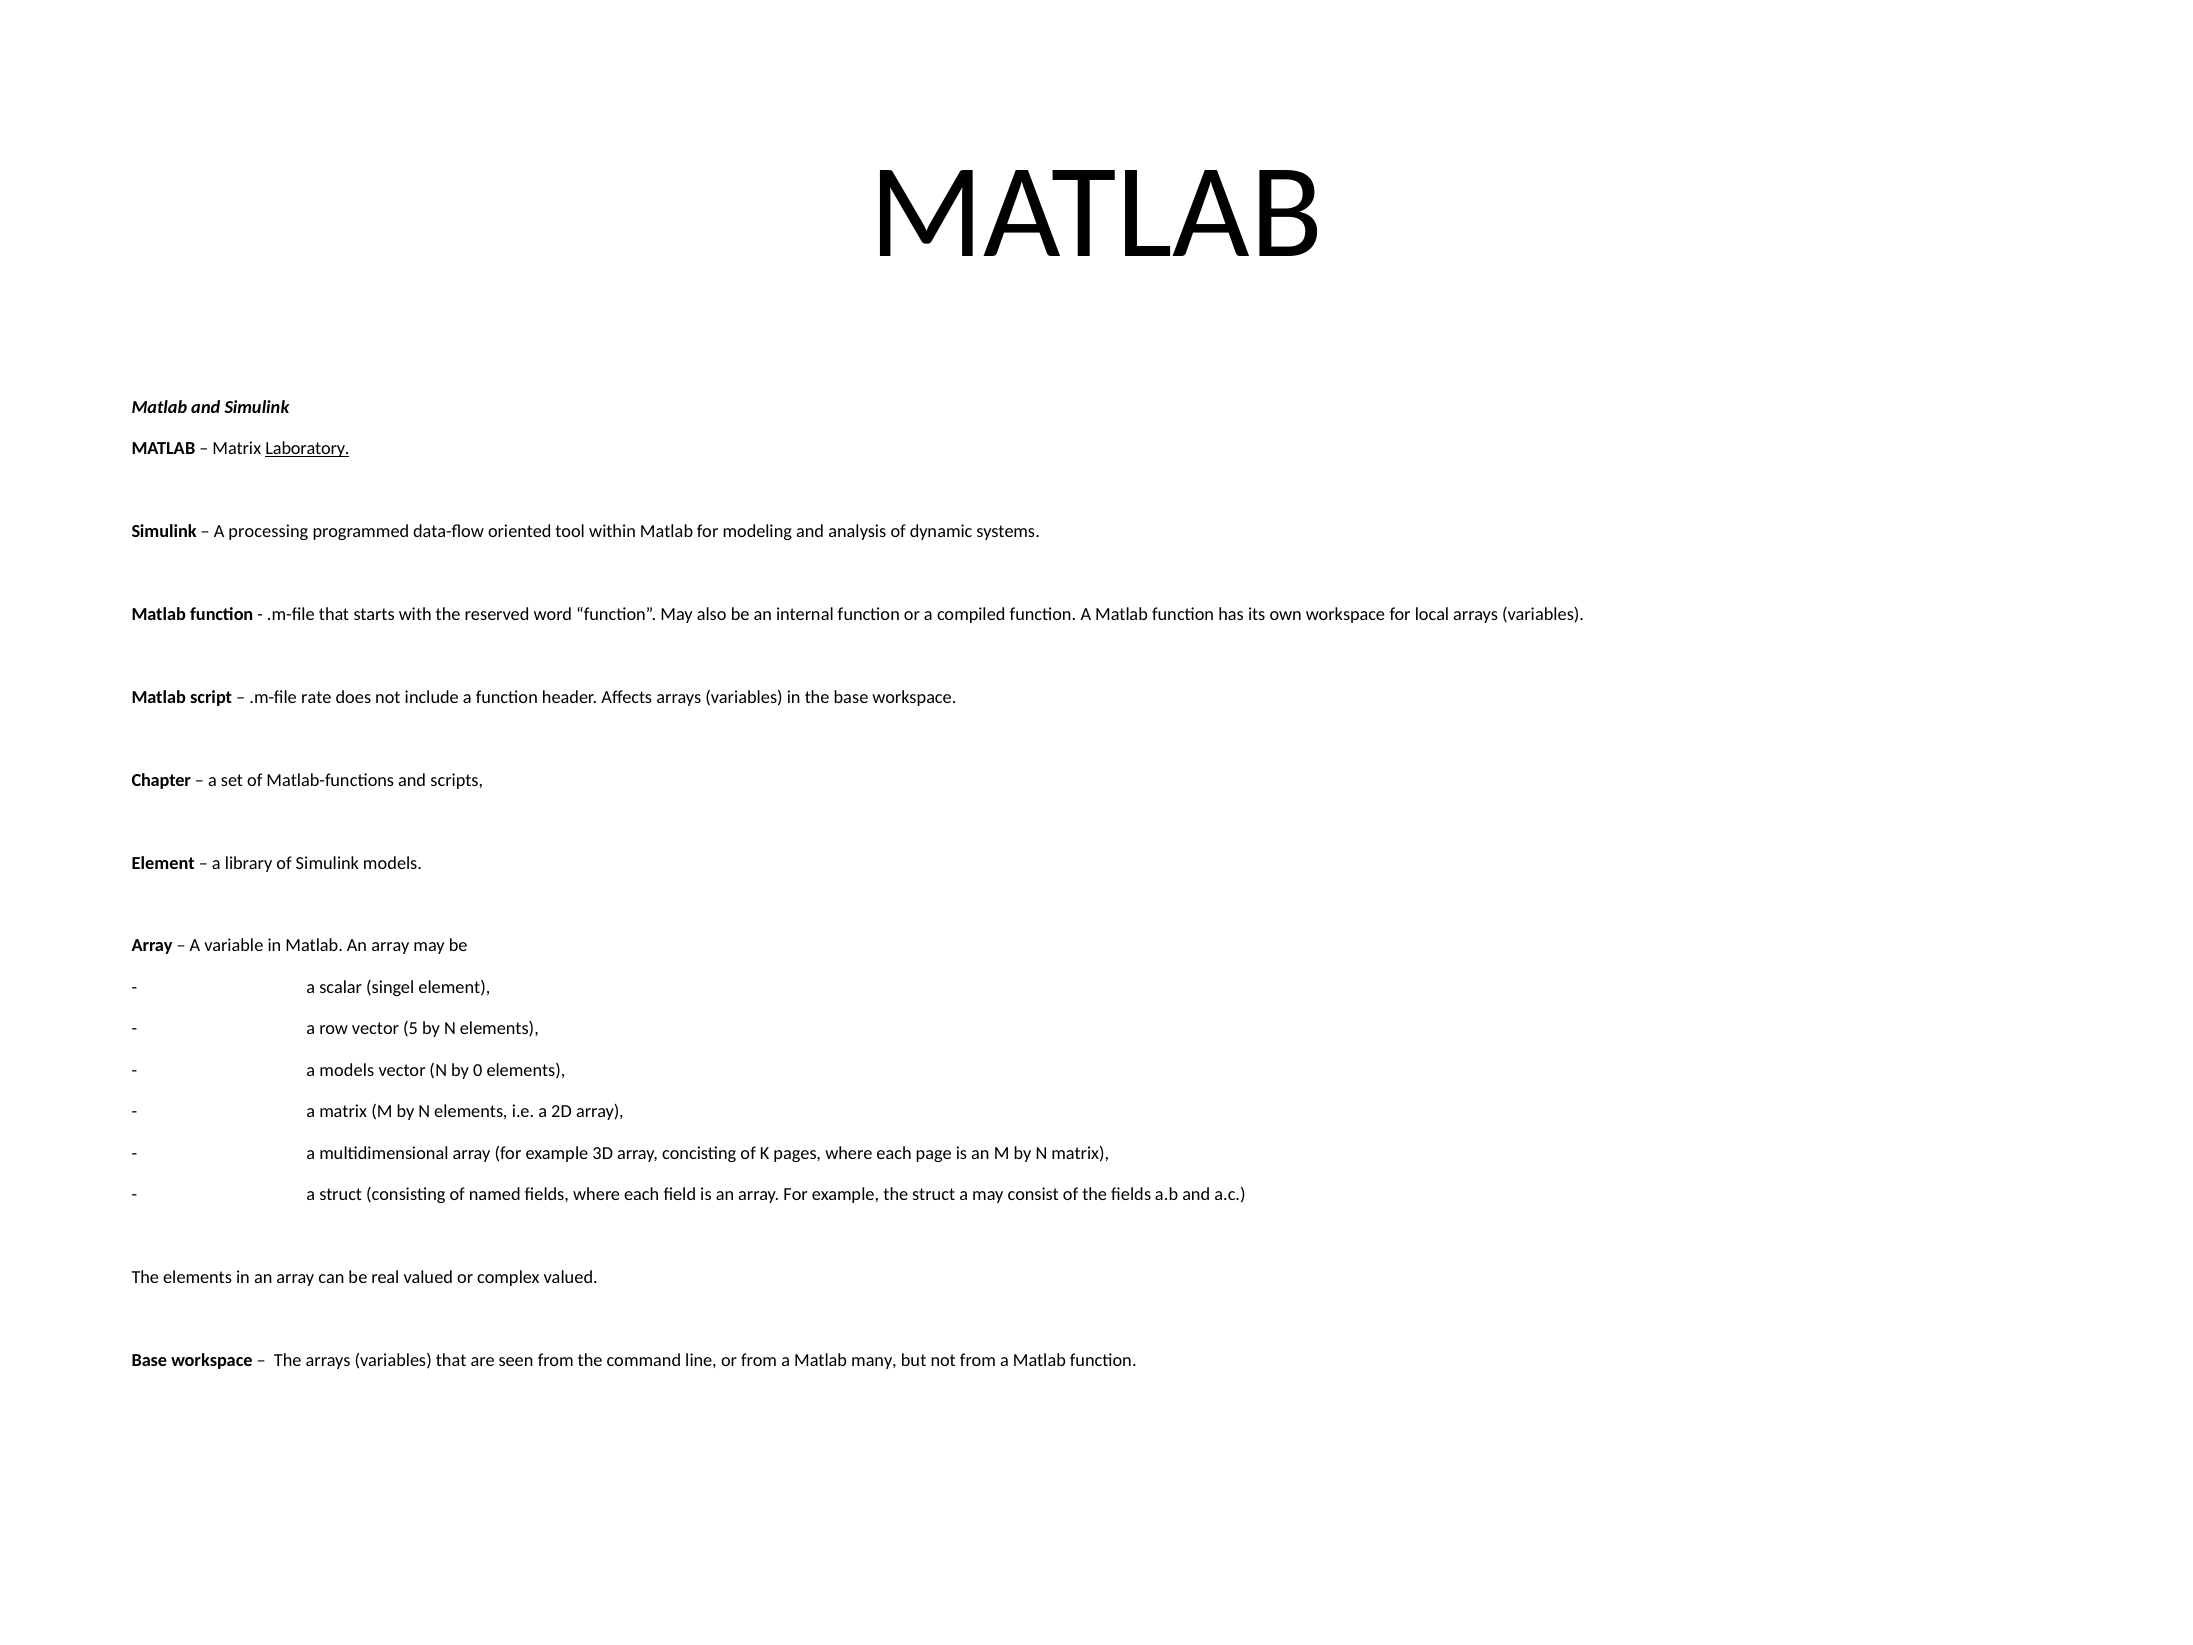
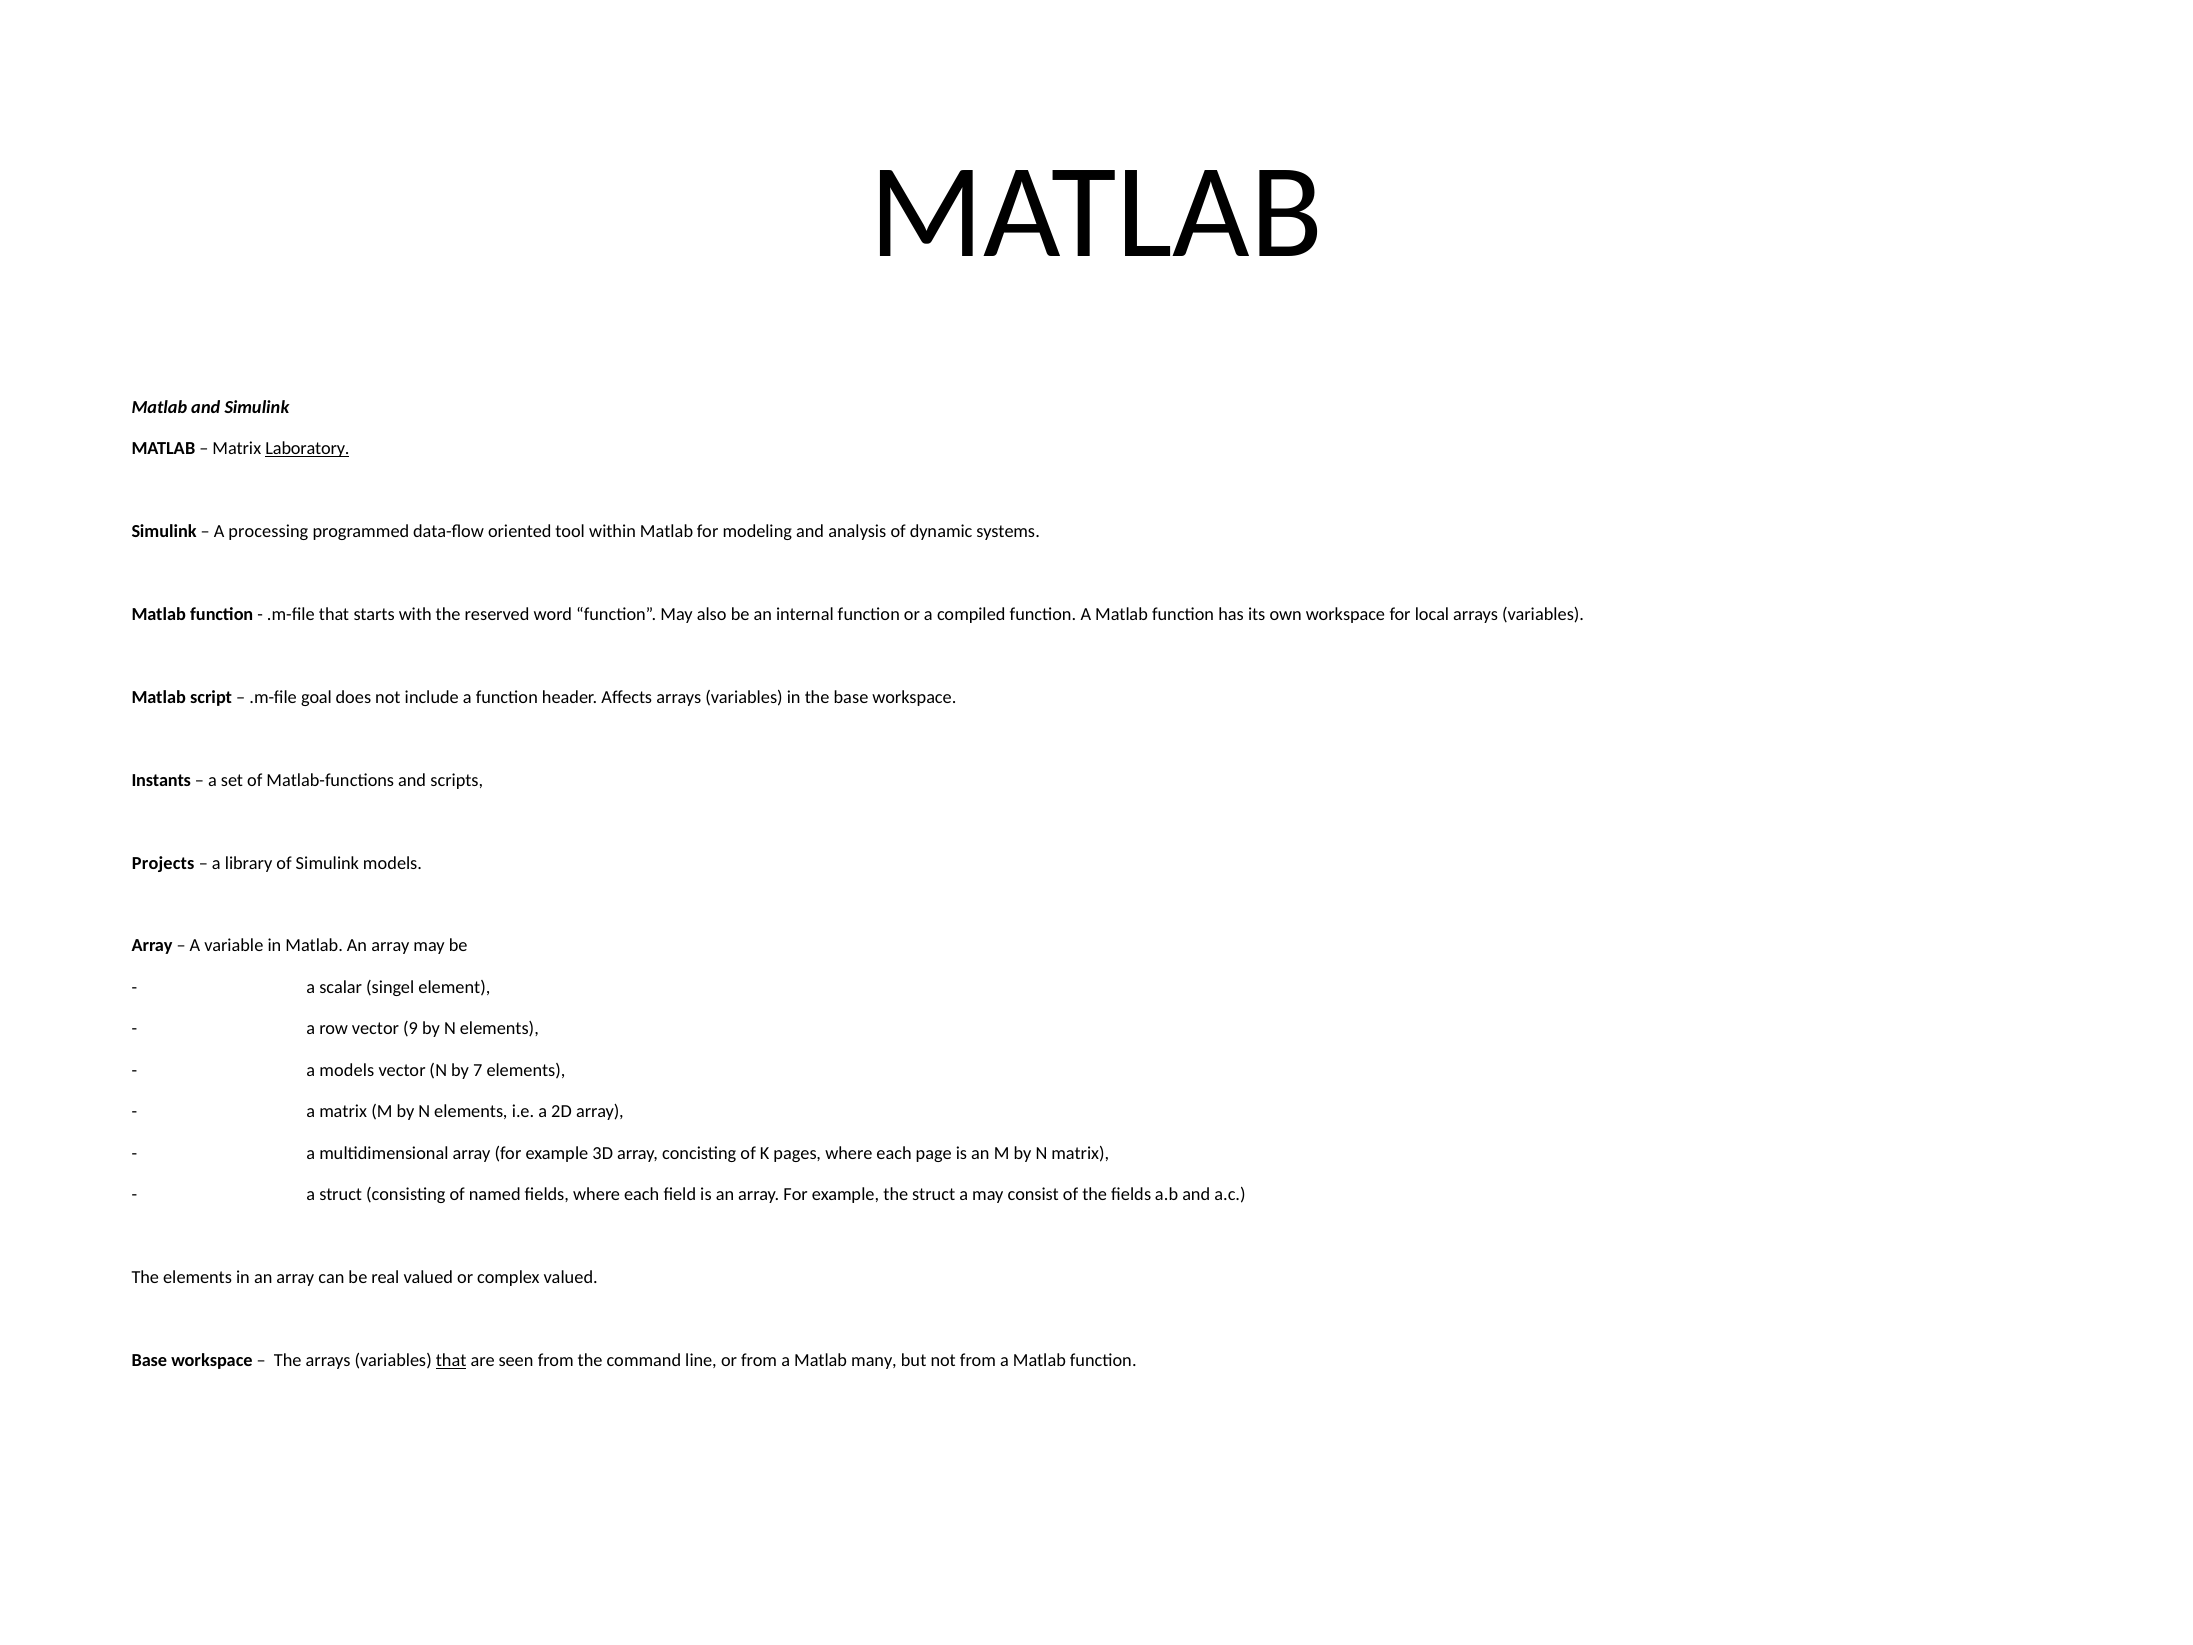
rate: rate -> goal (316, 697)
Chapter: Chapter -> Instants (161, 780)
Element: Element -> Projects (163, 863)
5: 5 -> 9 (410, 1029)
0: 0 -> 7 (478, 1070)
that underline: none -> present (451, 1360)
